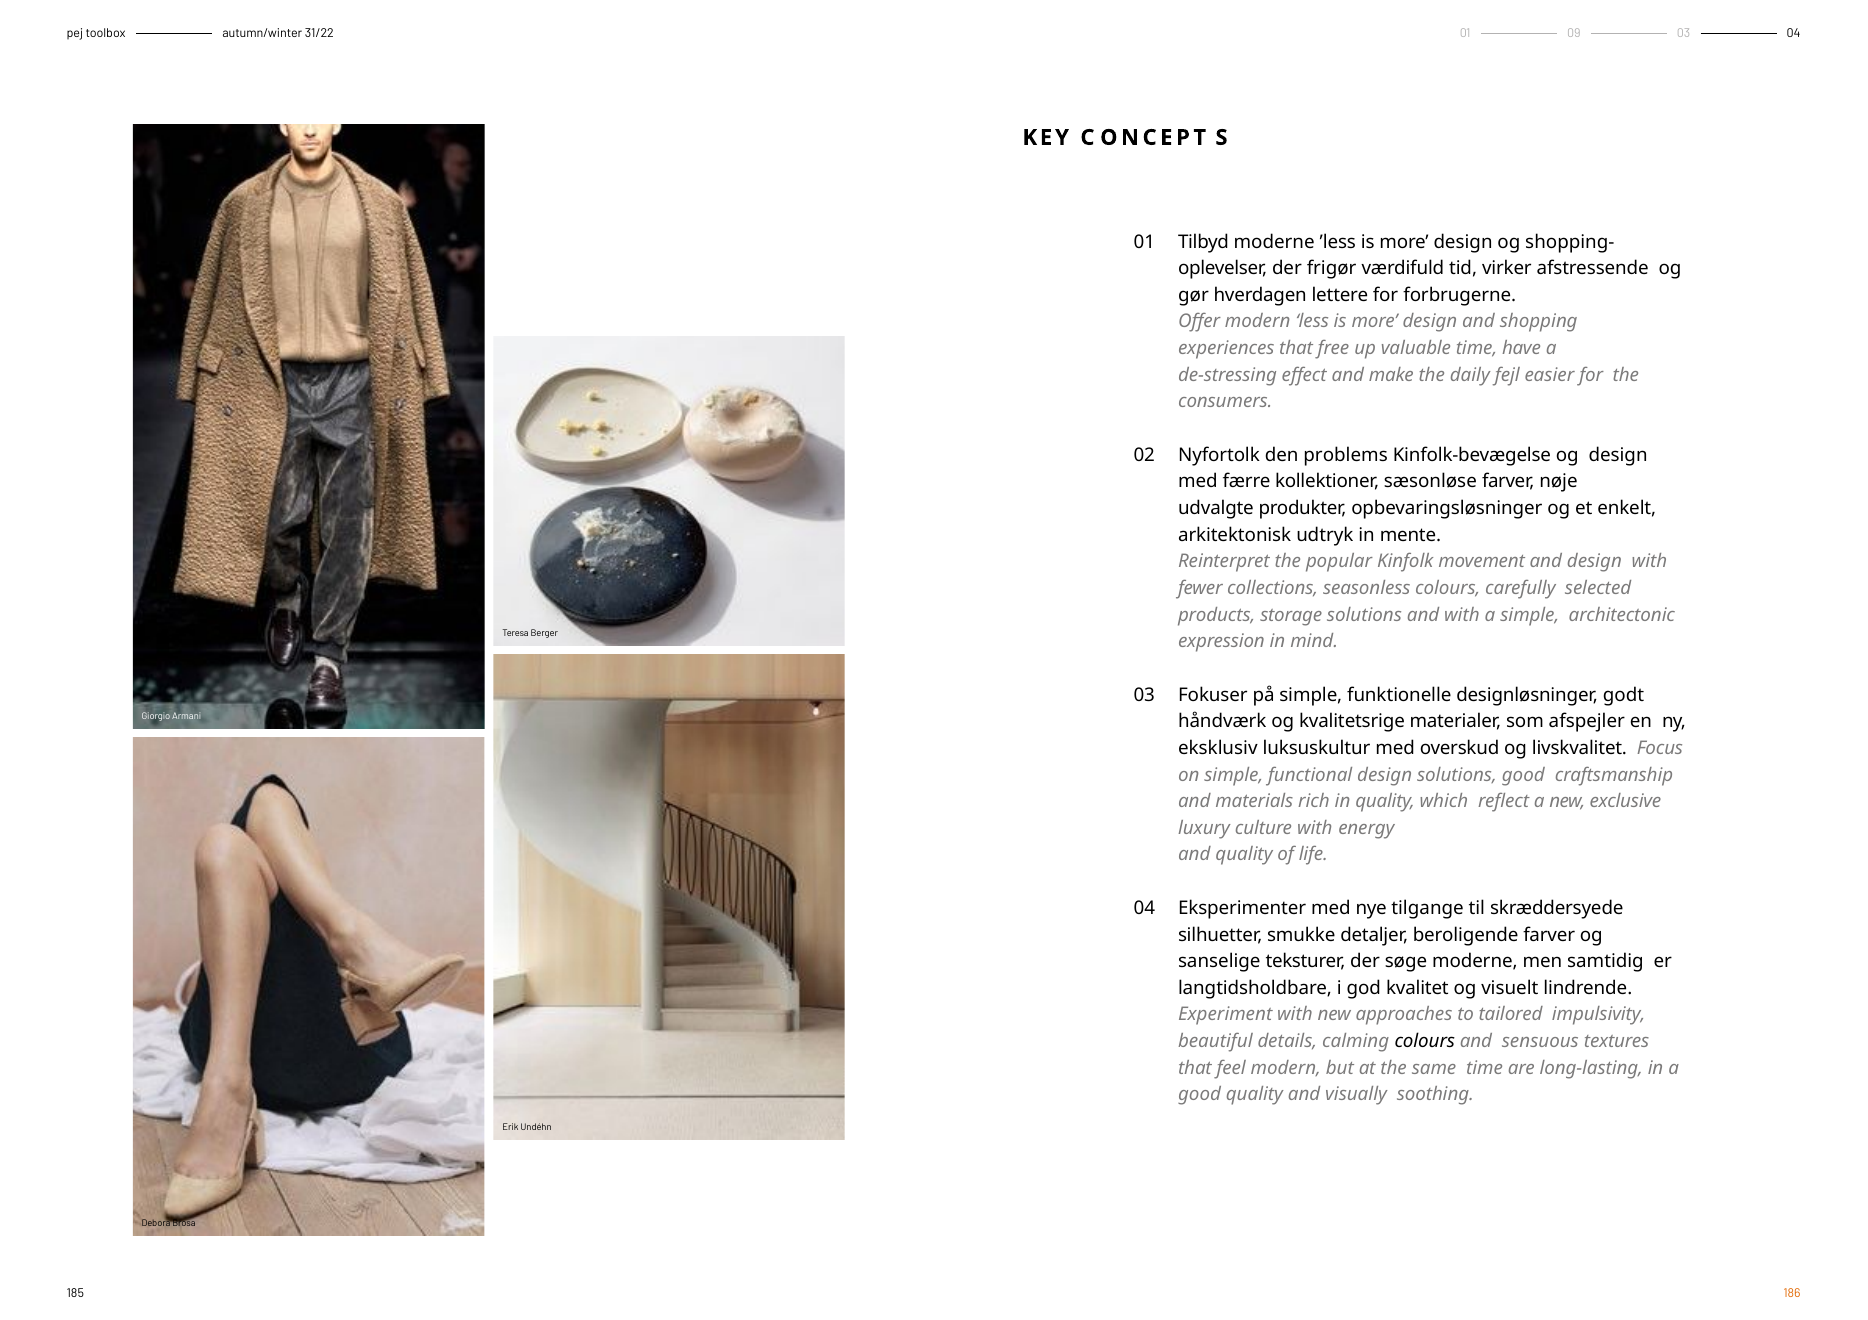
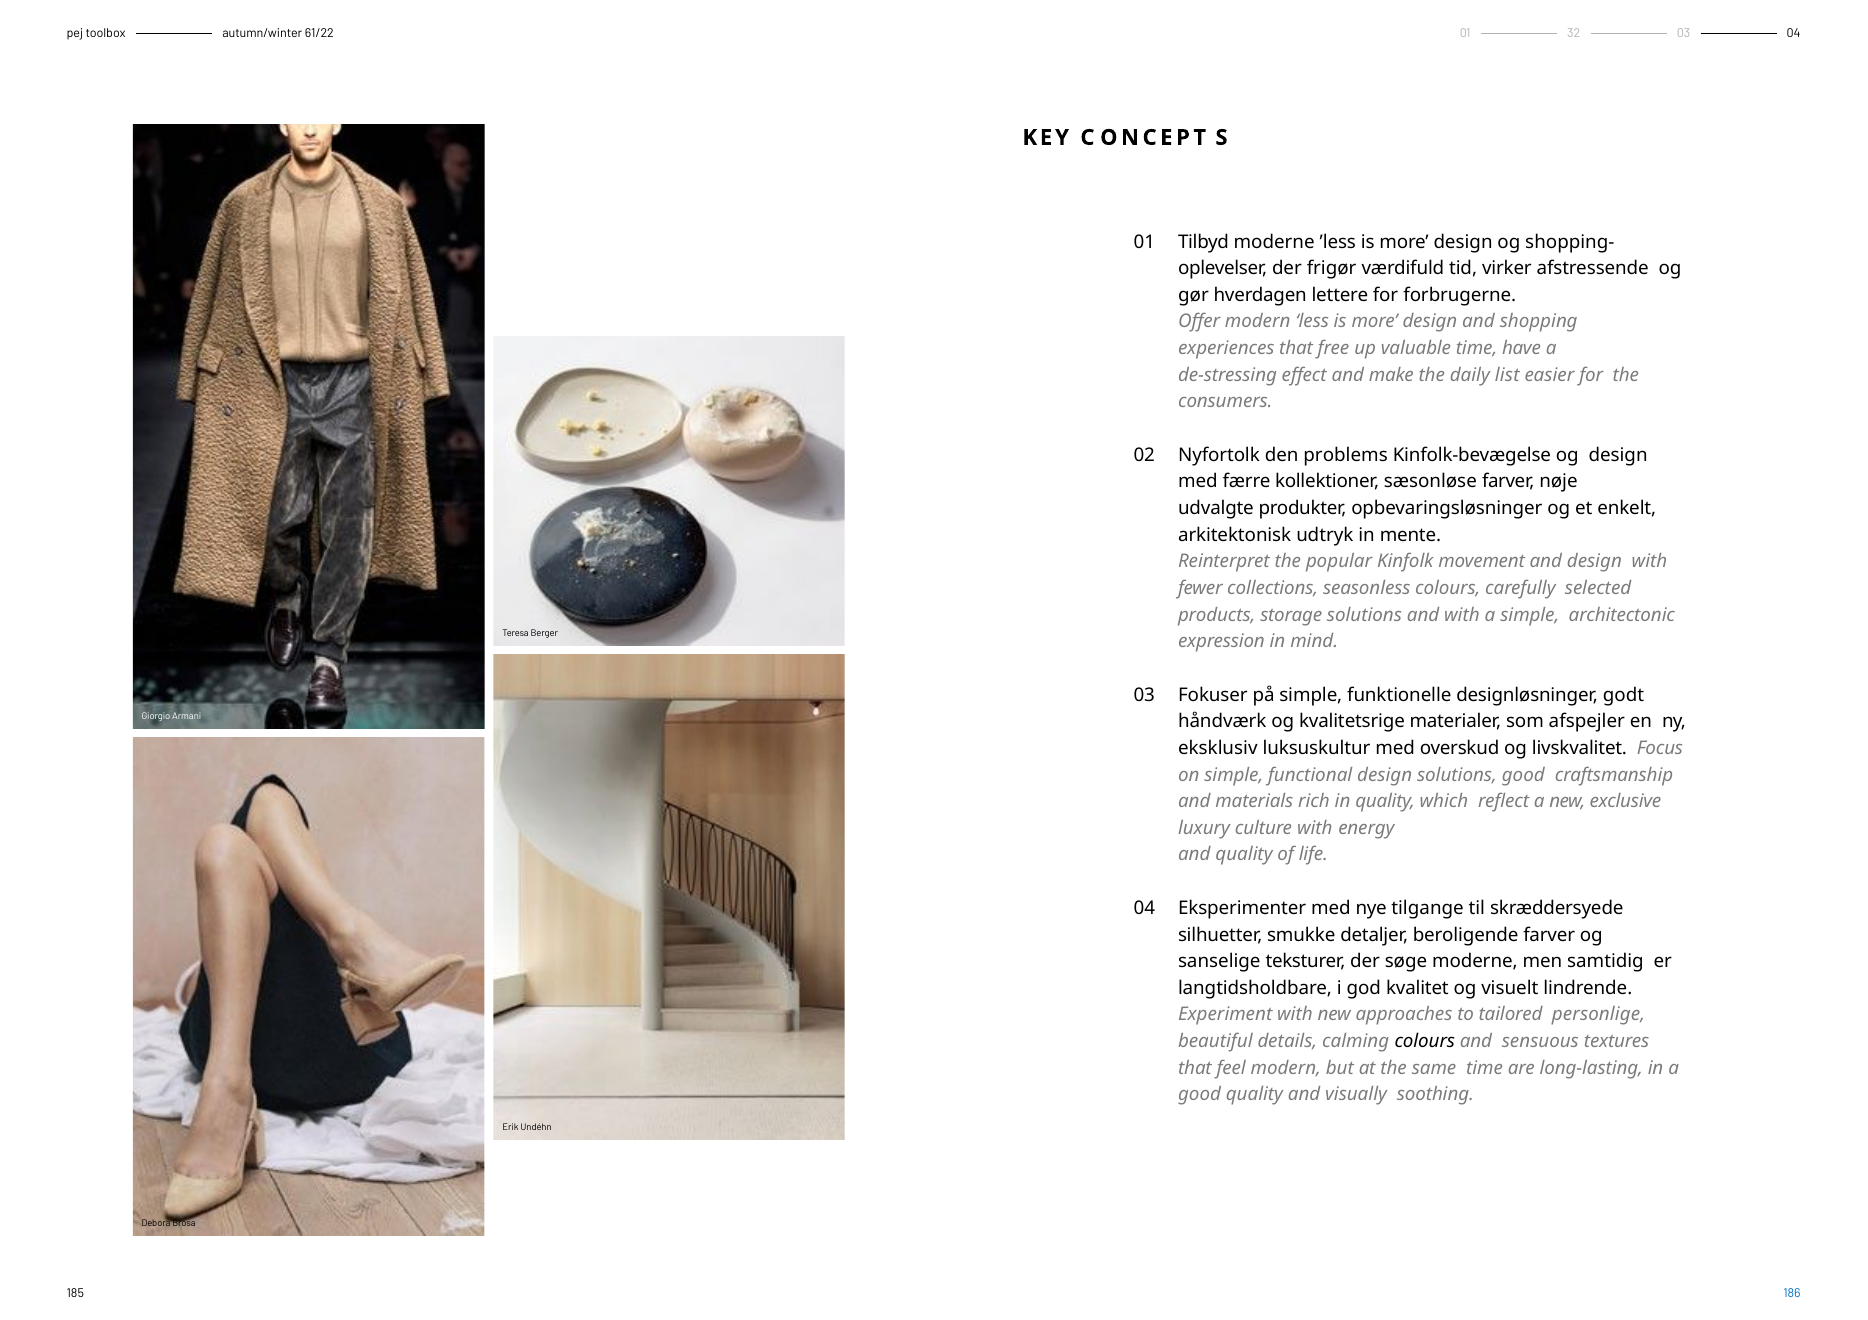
31/22: 31/22 -> 61/22 (319, 33)
09: 09 -> 32 (1574, 33)
fejl: fejl -> list (1507, 375)
impulsivity: impulsivity -> personlige (1599, 1015)
186 colour: orange -> blue (1792, 1294)
